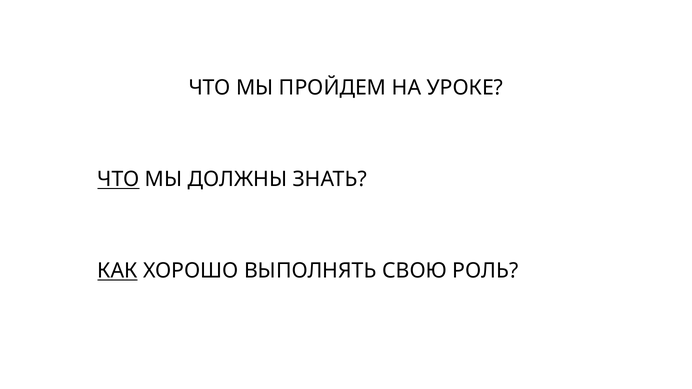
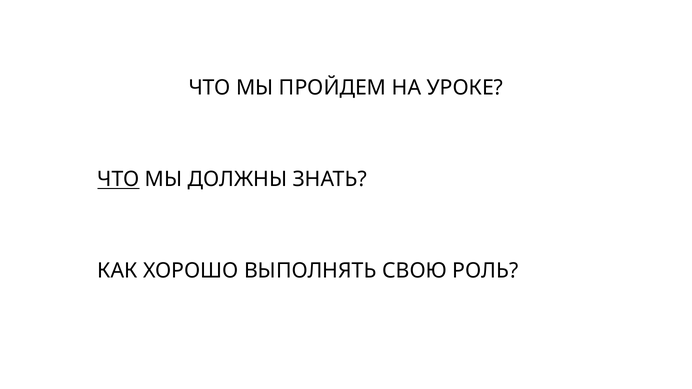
КАК underline: present -> none (117, 271)
